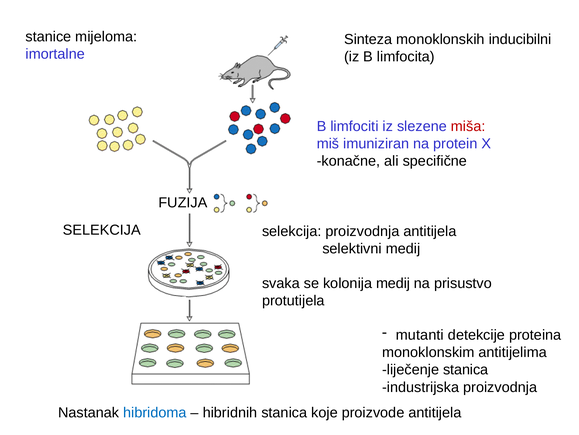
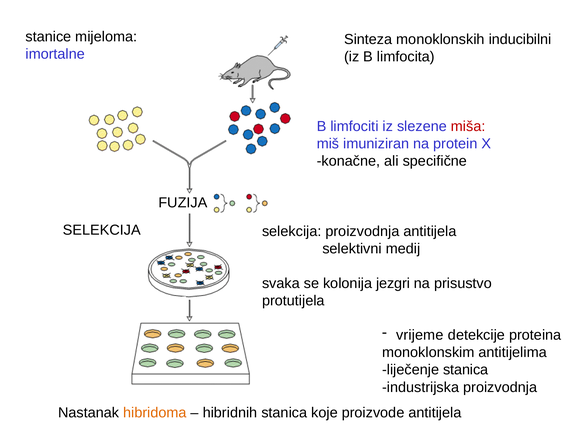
kolonija medij: medij -> jezgri (393, 283)
mutanti: mutanti -> vrijeme (420, 334)
hibridoma colour: blue -> orange (155, 412)
